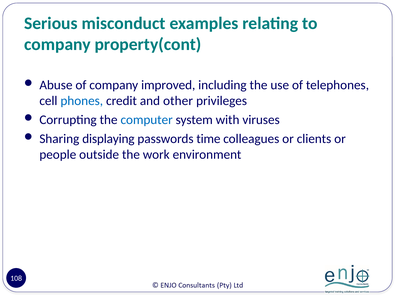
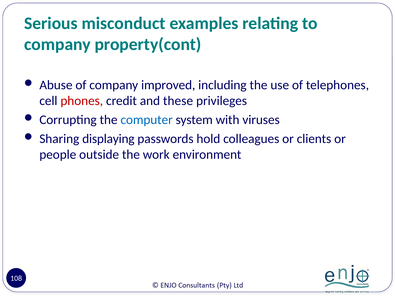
phones colour: blue -> red (82, 101)
other: other -> these (178, 101)
time: time -> hold (208, 139)
